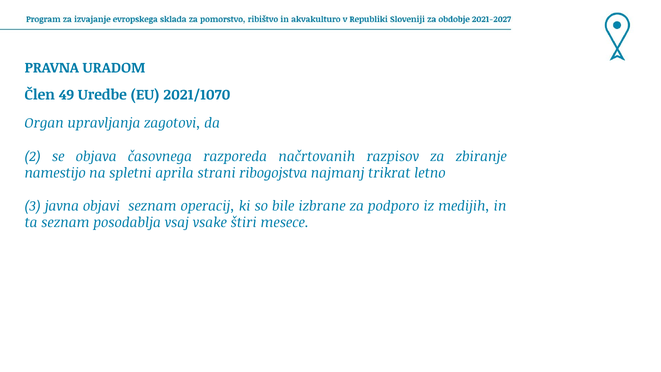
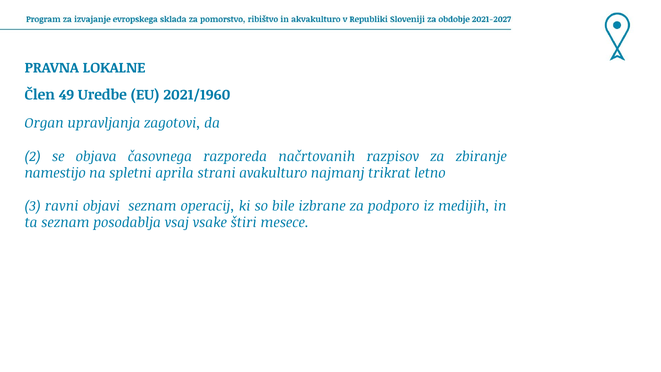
URADOM: URADOM -> LOKALNE (114, 68)
2021/1070: 2021/1070 -> 2021/1960 (197, 95)
ribogojstva: ribogojstva -> avakulturo (273, 173)
javna: javna -> ravni (62, 206)
